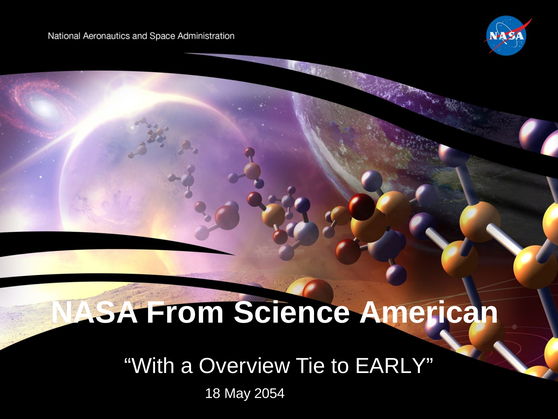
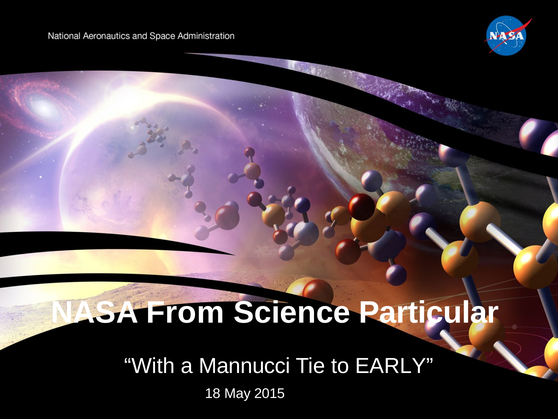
American: American -> Particular (429, 312)
Overview: Overview -> Mannucci (245, 366)
2054: 2054 -> 2015 (270, 393)
